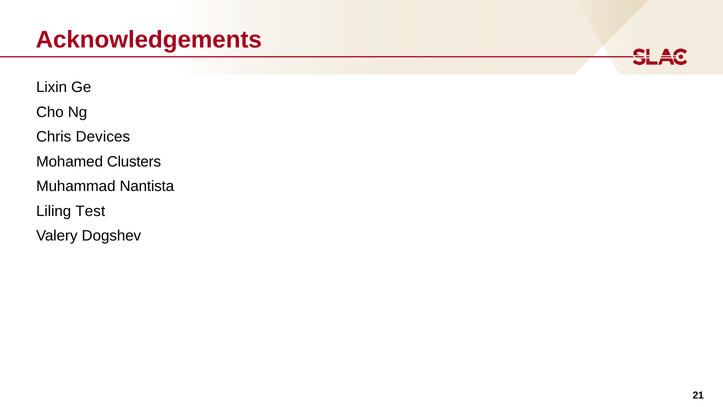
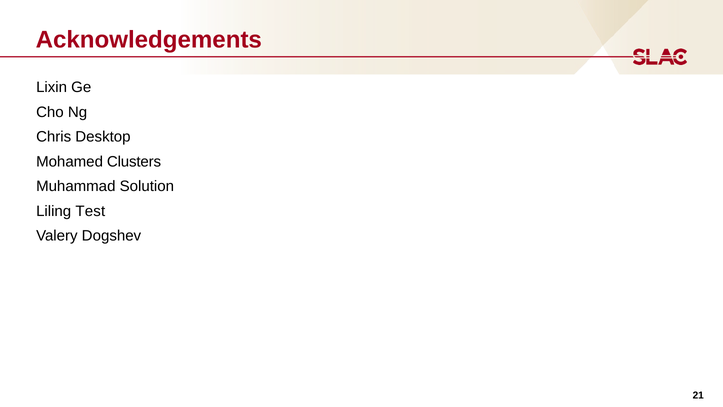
Devices: Devices -> Desktop (103, 137)
Nantista: Nantista -> Solution (147, 186)
